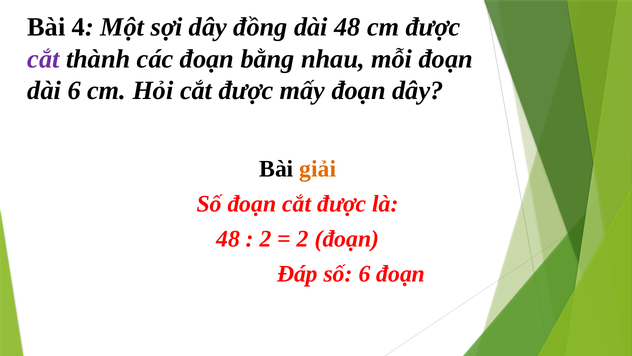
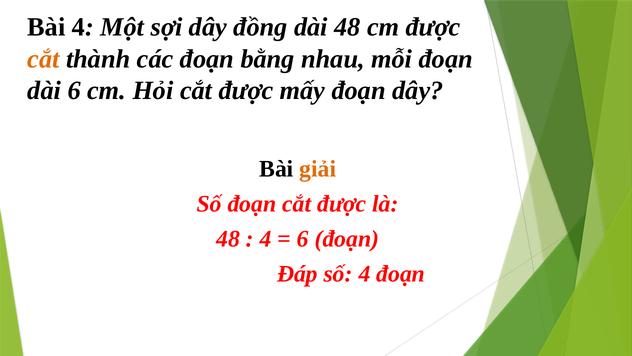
cắt colour: purple -> orange (43, 59)
2: 2 -> 4 (266, 239)
2: 2 -> 6 (303, 239)
số 6: 6 -> 4 (365, 274)
